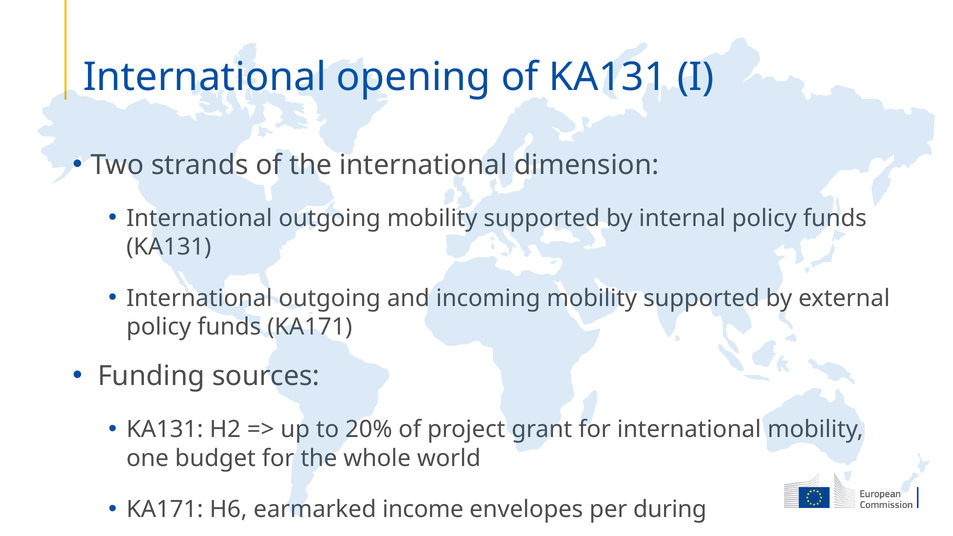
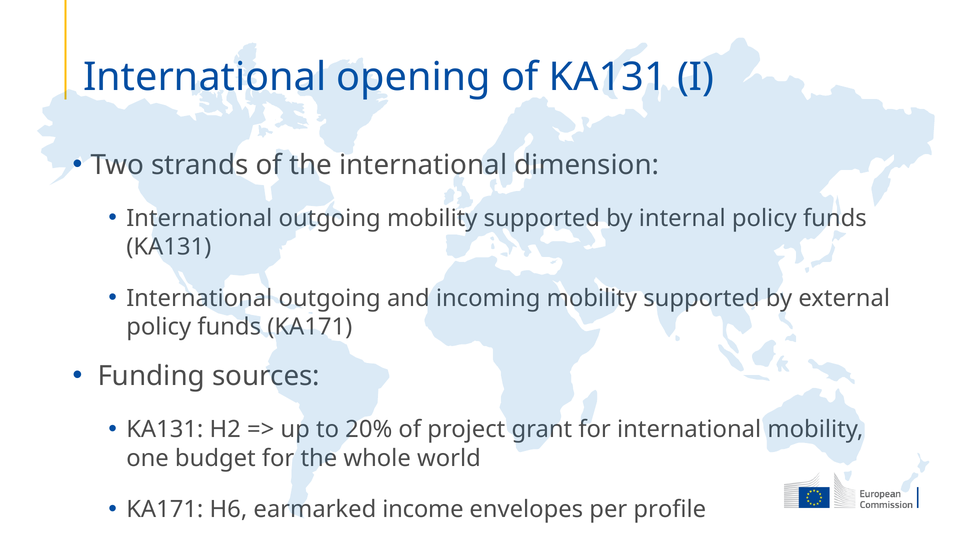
during: during -> profile (670, 510)
